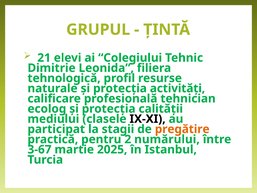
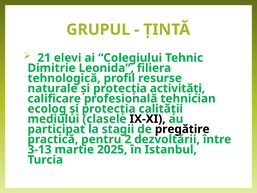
pregătire colour: orange -> black (182, 129)
numărului: numărului -> dezvoltării (167, 139)
3-67: 3-67 -> 3-13 (39, 149)
